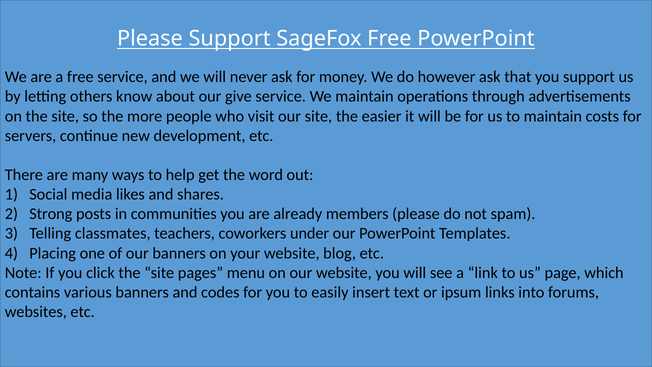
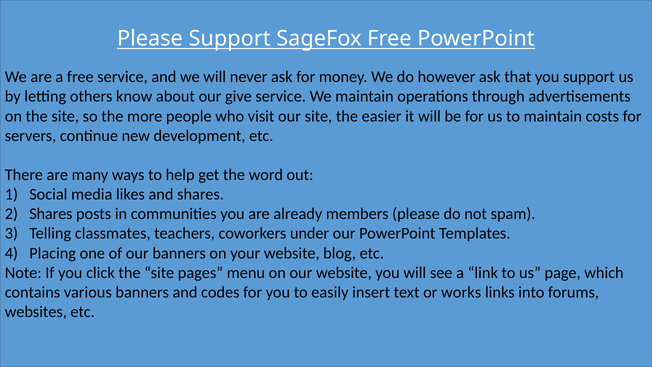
Strong: Strong -> Shares (51, 214)
ipsum: ipsum -> works (461, 292)
